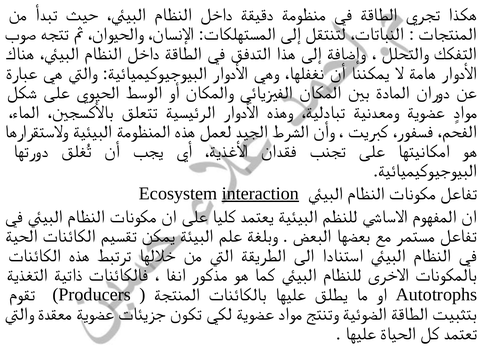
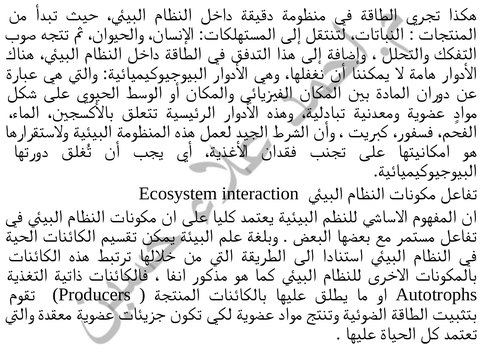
interaction underline: present -> none (260, 194)
